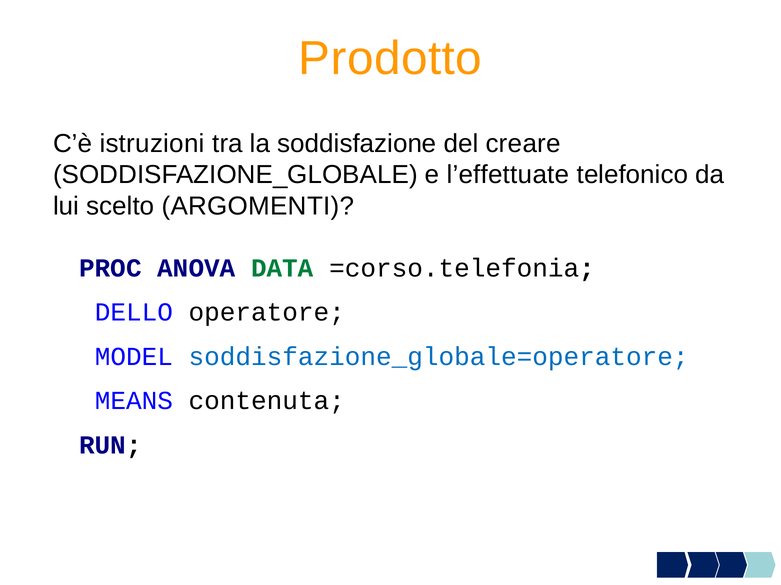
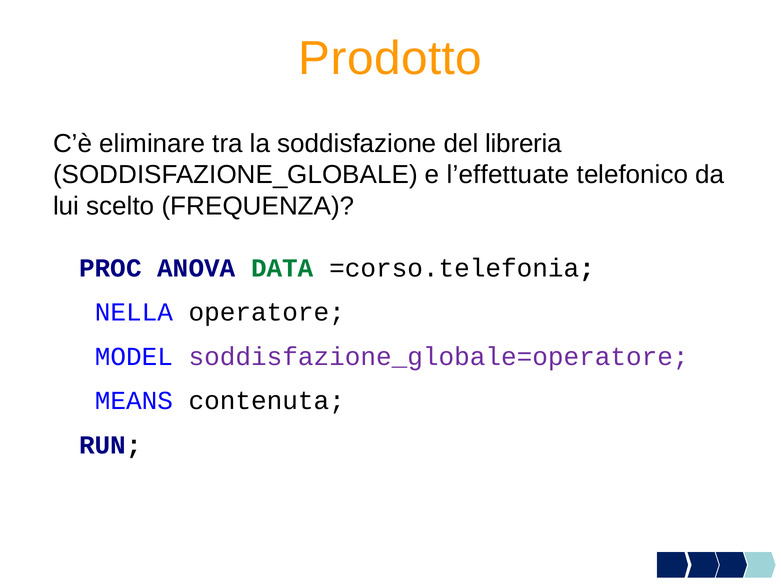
istruzioni: istruzioni -> eliminare (152, 144)
creare: creare -> libreria (523, 144)
ARGOMENTI: ARGOMENTI -> FREQUENZA (258, 206)
DELLO: DELLO -> NELLA (134, 313)
soddisfazione_globale=operatore colour: blue -> purple (439, 357)
